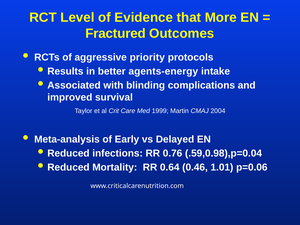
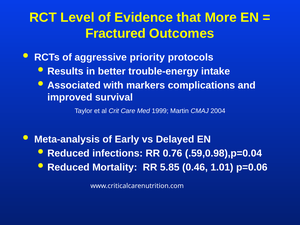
agents-energy: agents-energy -> trouble-energy (163, 71)
blinding: blinding -> markers (146, 85)
0.64: 0.64 -> 5.85 (170, 167)
